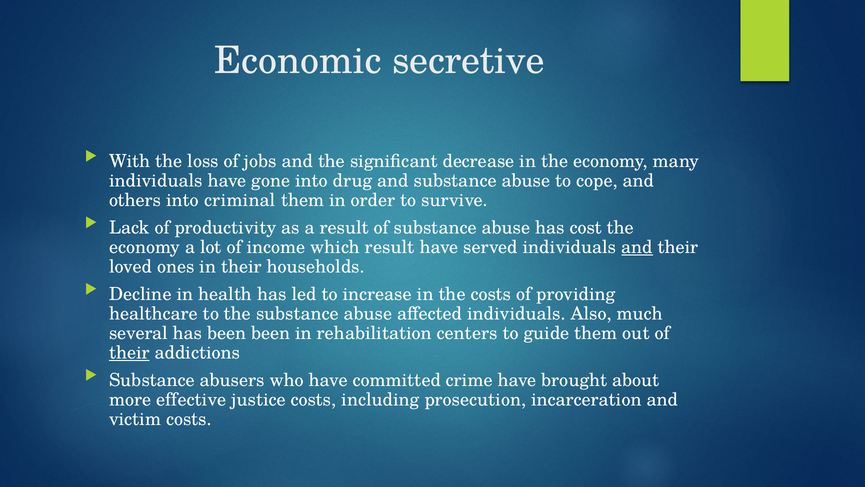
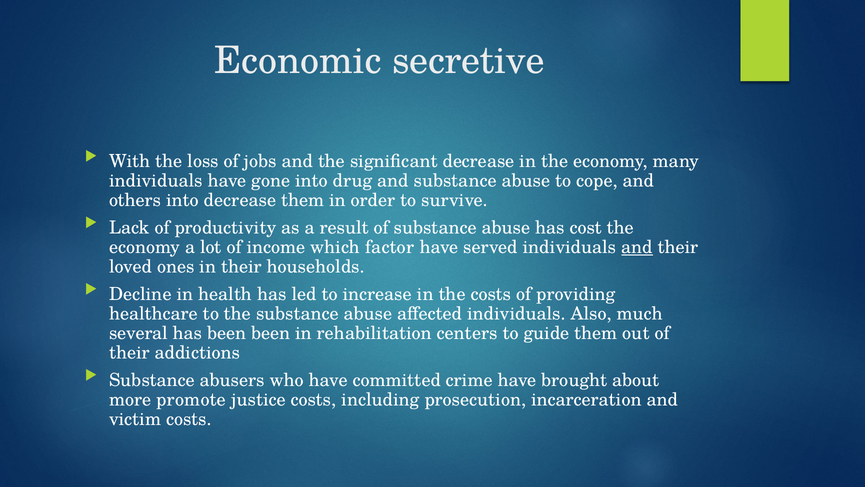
into criminal: criminal -> decrease (240, 200)
which result: result -> factor (390, 247)
their underline: present -> none (129, 352)
effective: effective -> promote (191, 399)
